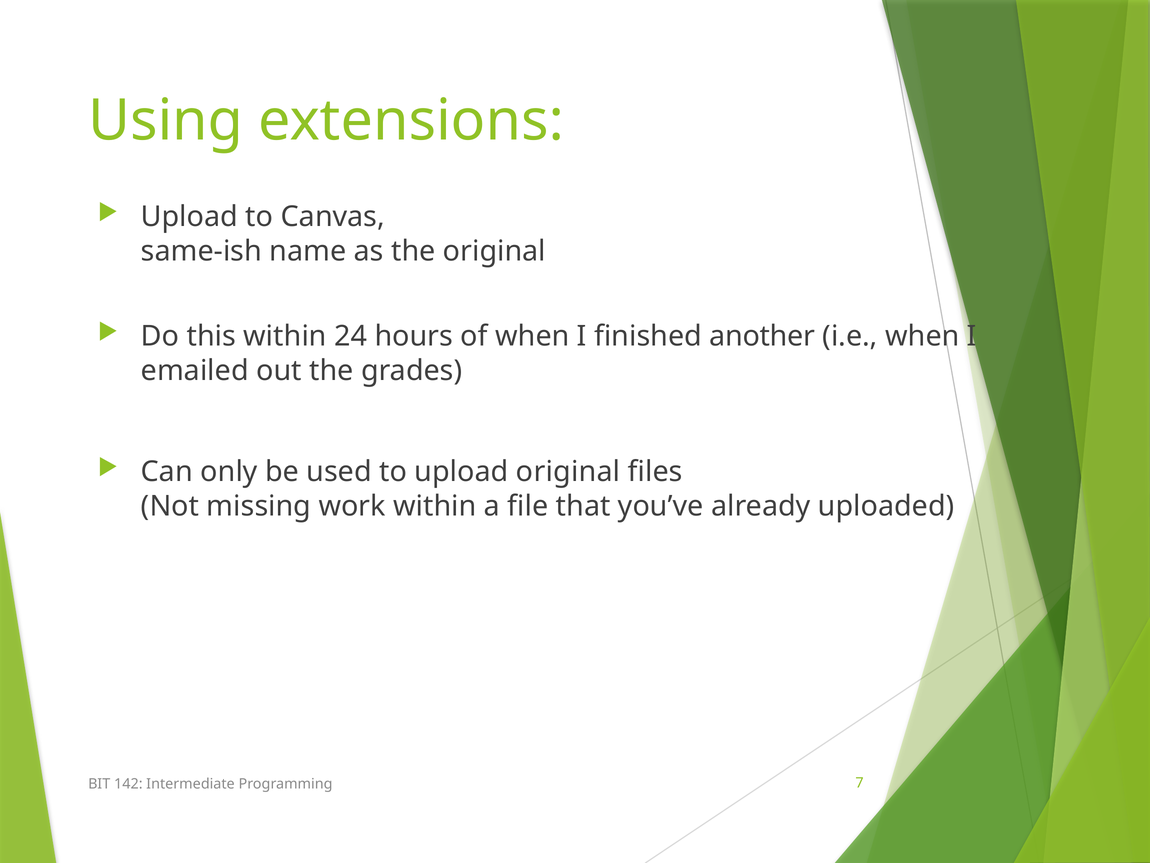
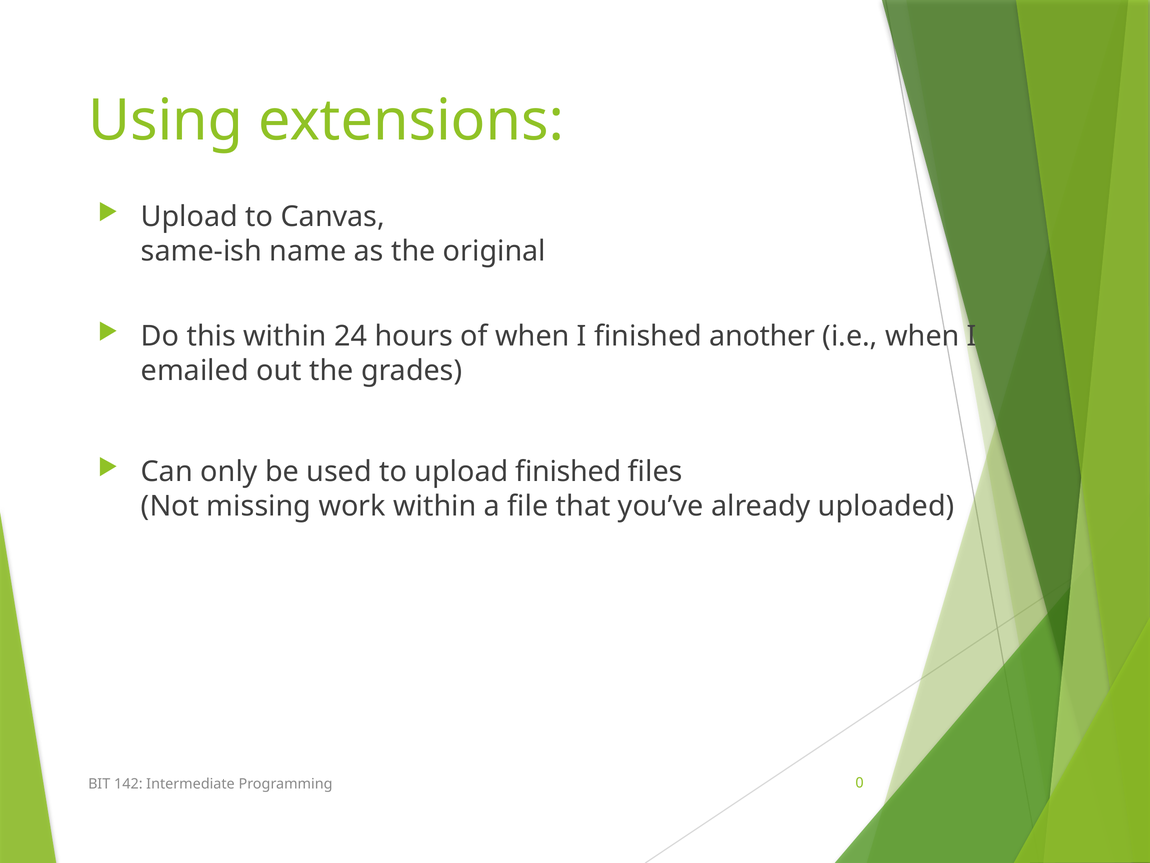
upload original: original -> finished (568, 472)
7: 7 -> 0 (860, 783)
